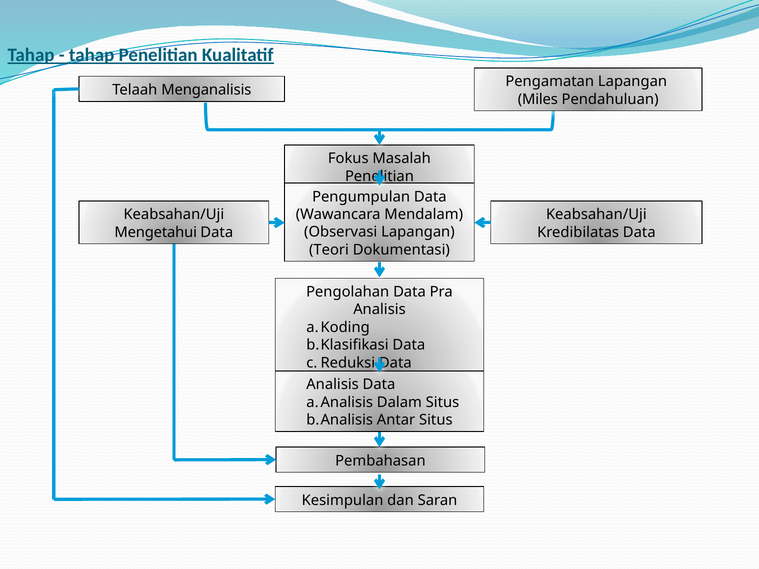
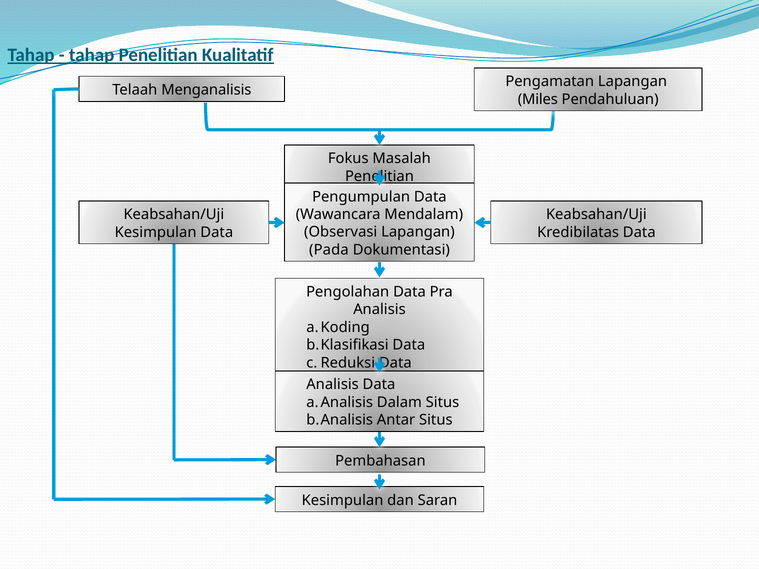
Mengetahui: Mengetahui -> Kesimpulan (156, 232)
Teori: Teori -> Pada (329, 250)
